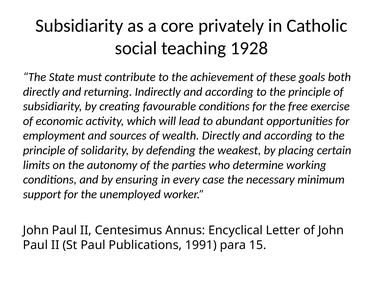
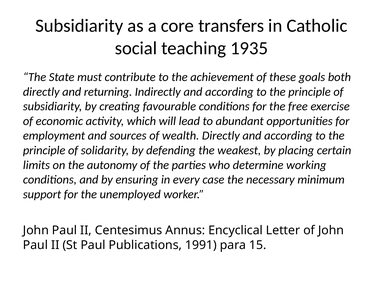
privately: privately -> transfers (231, 26)
1928: 1928 -> 1935 (249, 48)
